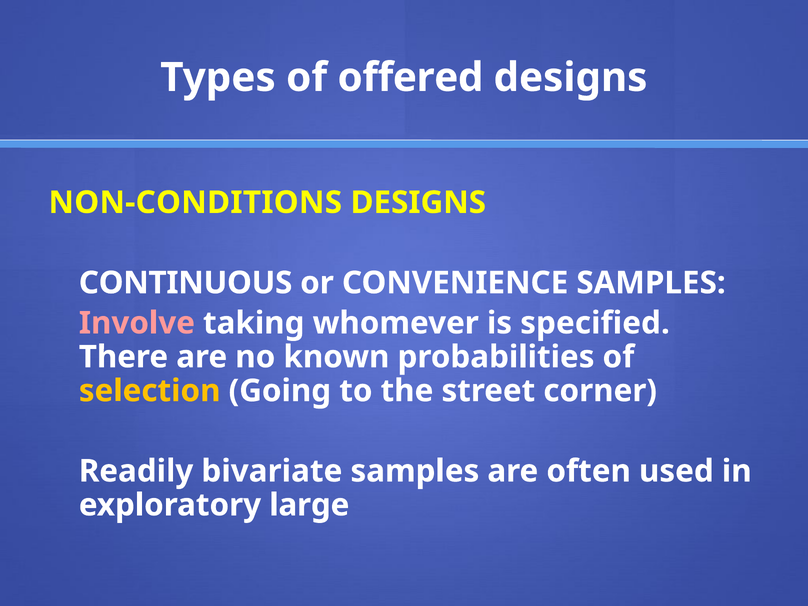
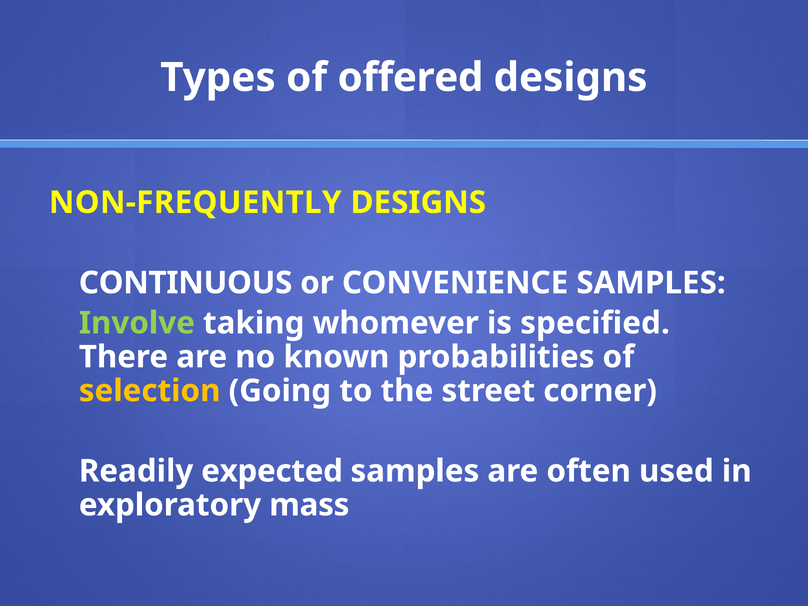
NON-CONDITIONS: NON-CONDITIONS -> NON-FREQUENTLY (195, 203)
Involve colour: pink -> light green (137, 323)
bivariate: bivariate -> expected (272, 471)
large: large -> mass (309, 505)
